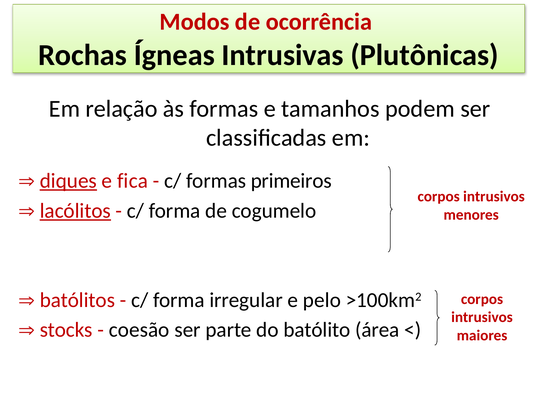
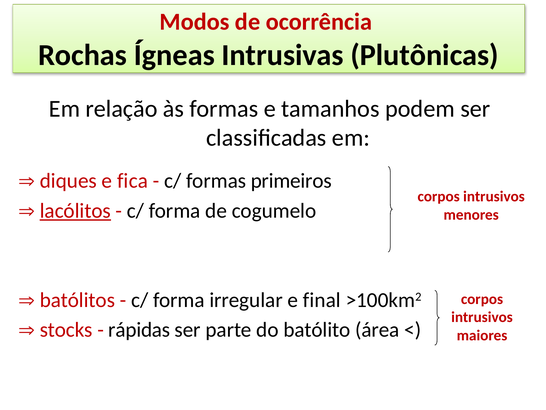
diques underline: present -> none (68, 181)
pelo: pelo -> final (322, 300)
coesão: coesão -> rápidas (139, 329)
